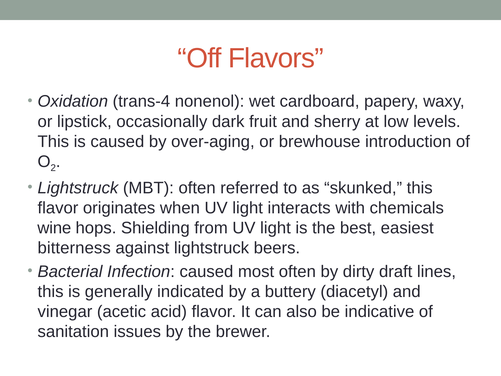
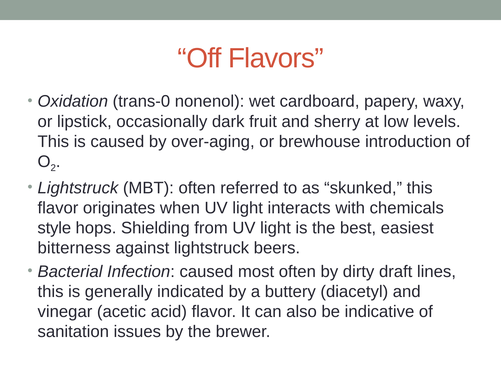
trans-4: trans-4 -> trans-0 (141, 101)
wine: wine -> style (54, 228)
